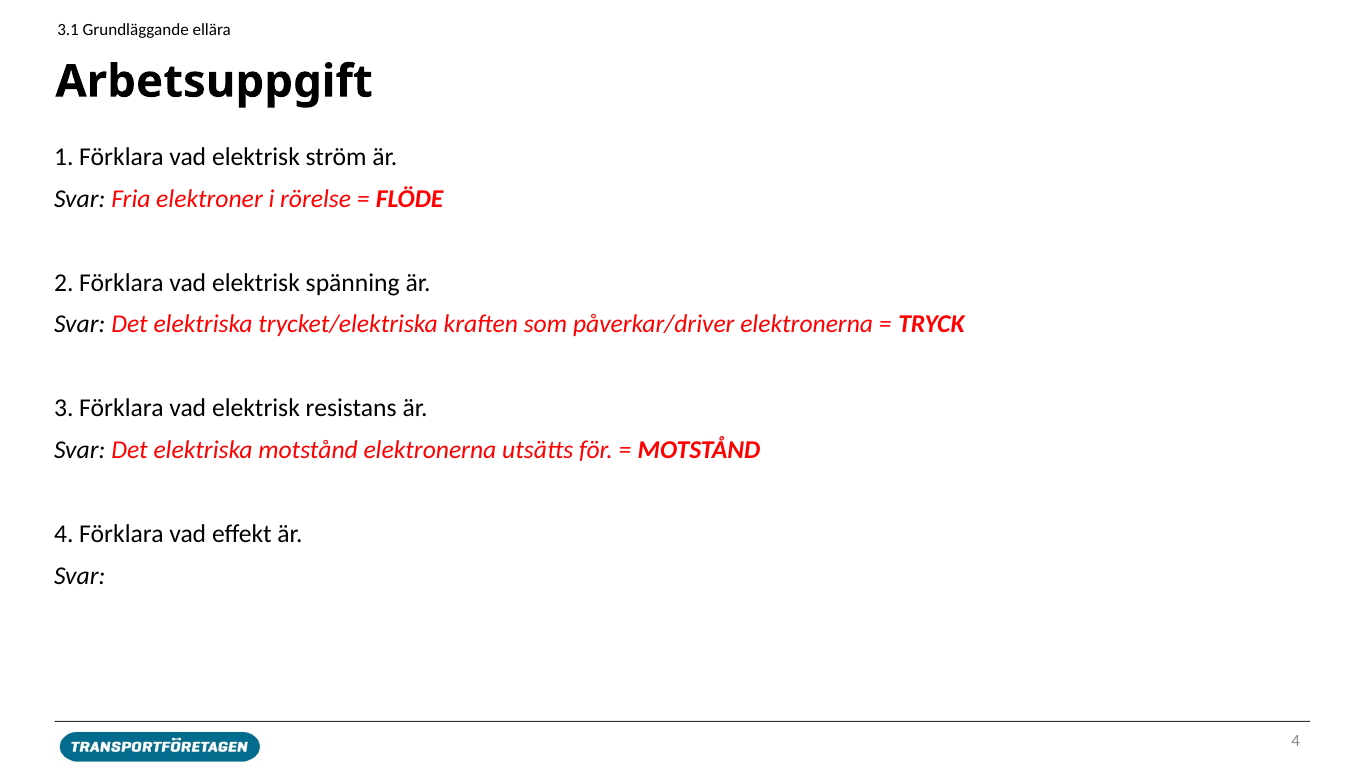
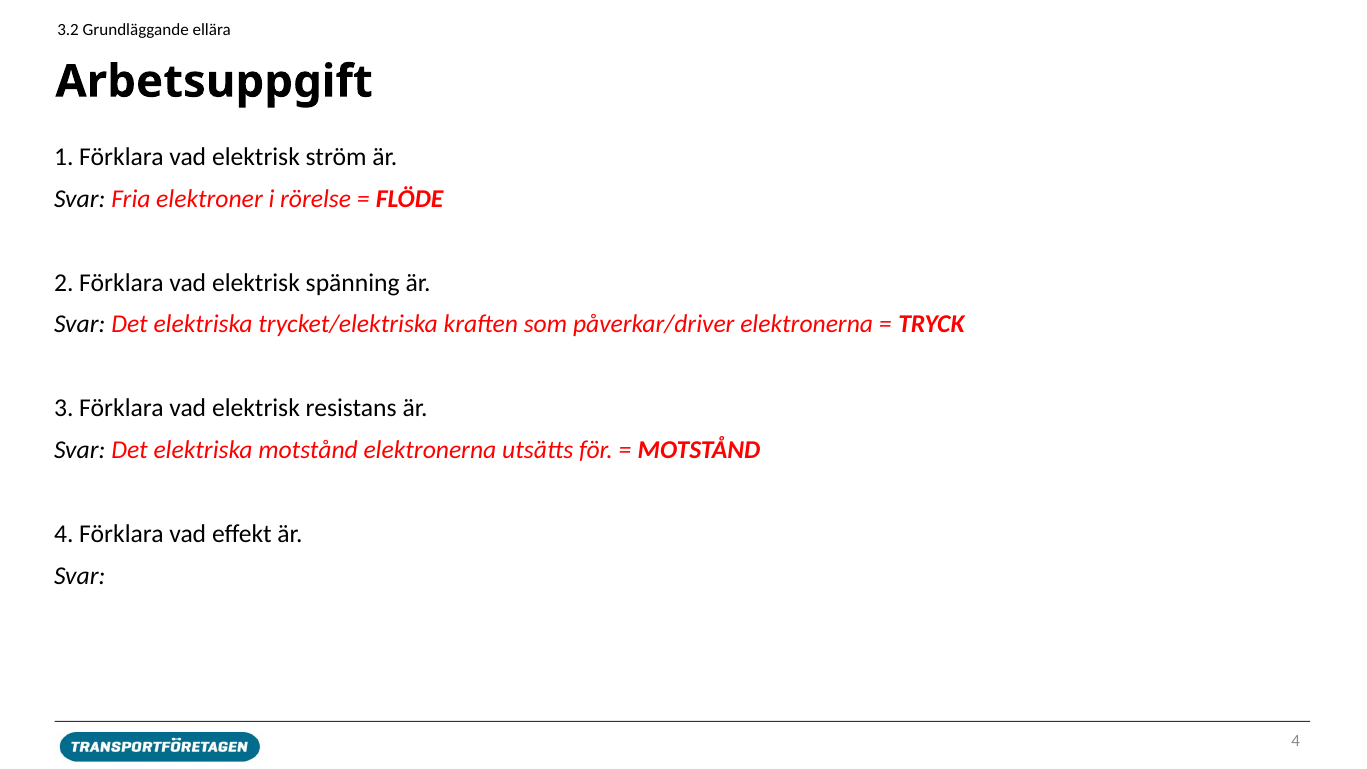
3.1: 3.1 -> 3.2 (68, 30)
